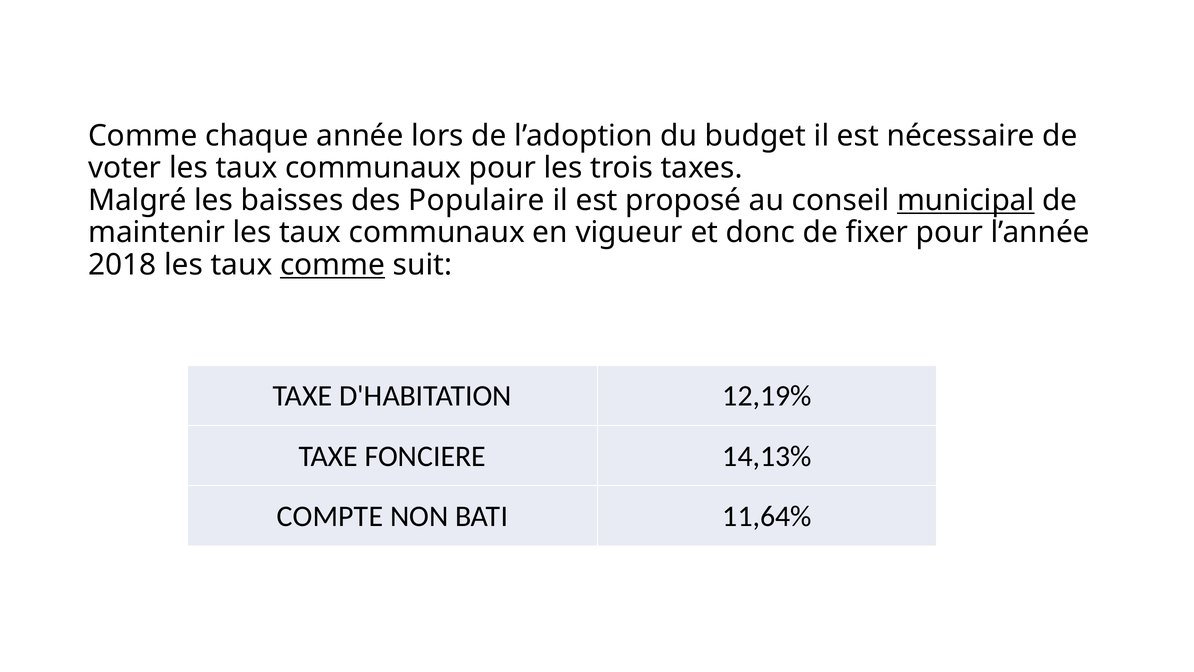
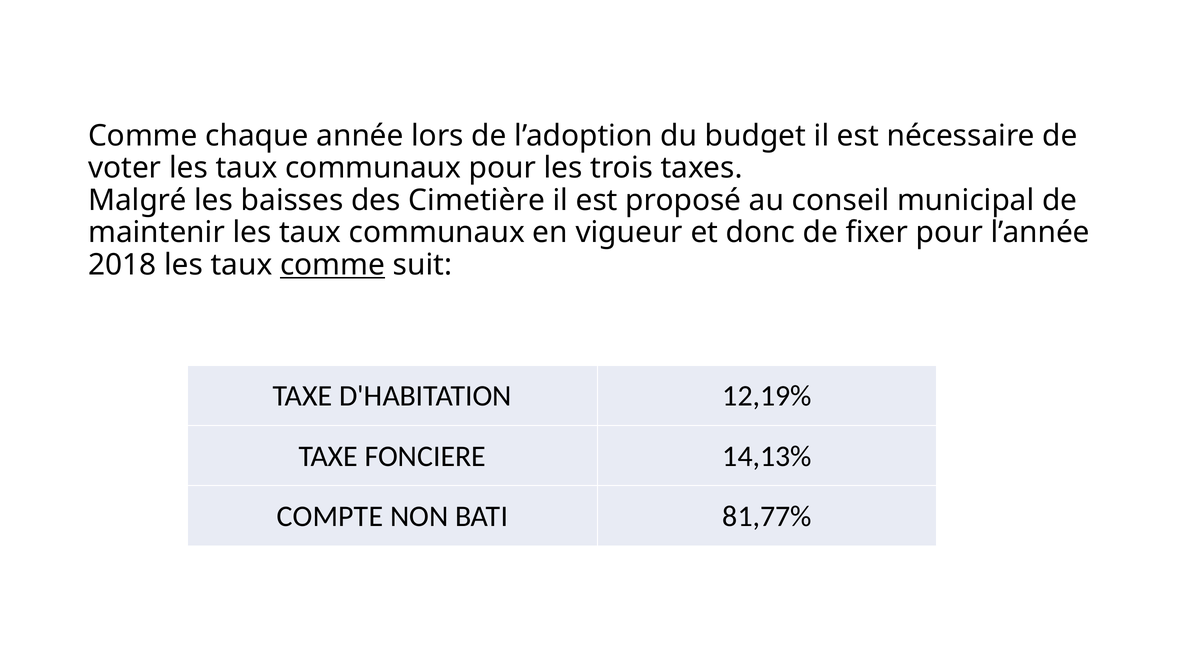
Populaire: Populaire -> Cimetière (477, 200)
municipal underline: present -> none (966, 200)
11,64%: 11,64% -> 81,77% (767, 516)
